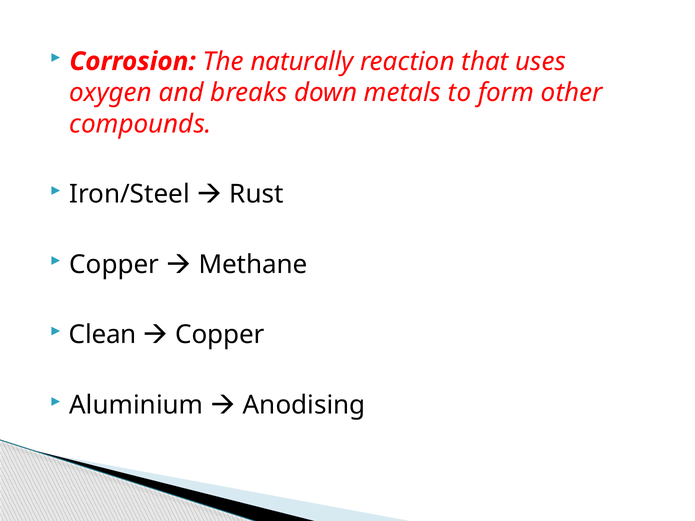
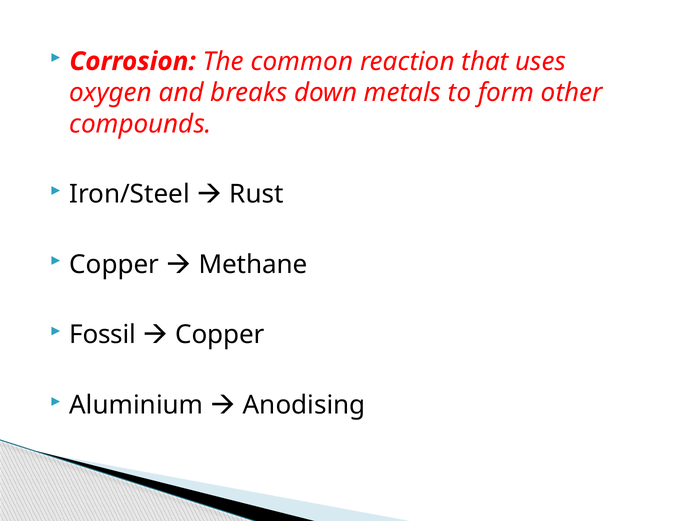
naturally: naturally -> common (302, 61)
Clean: Clean -> Fossil (103, 335)
